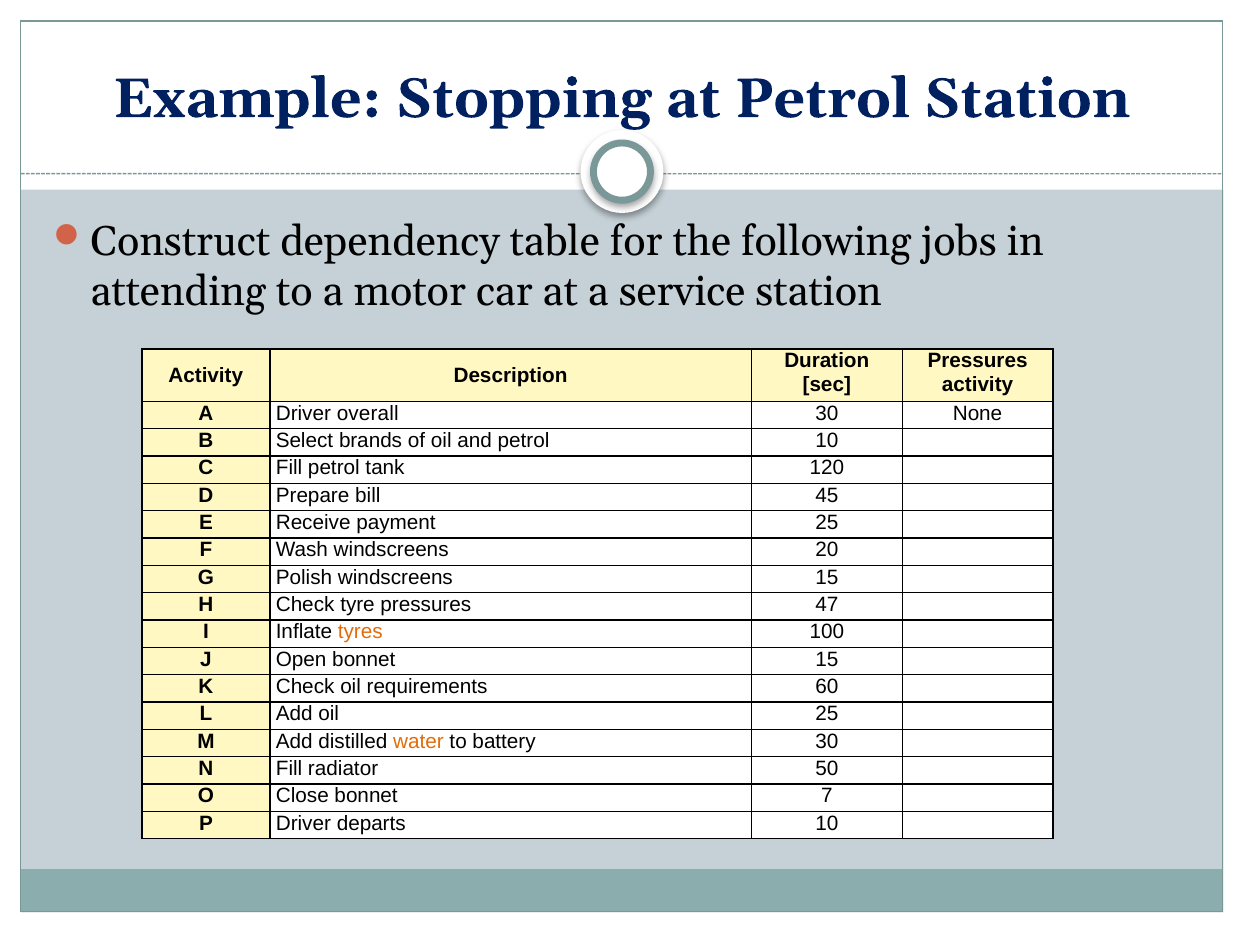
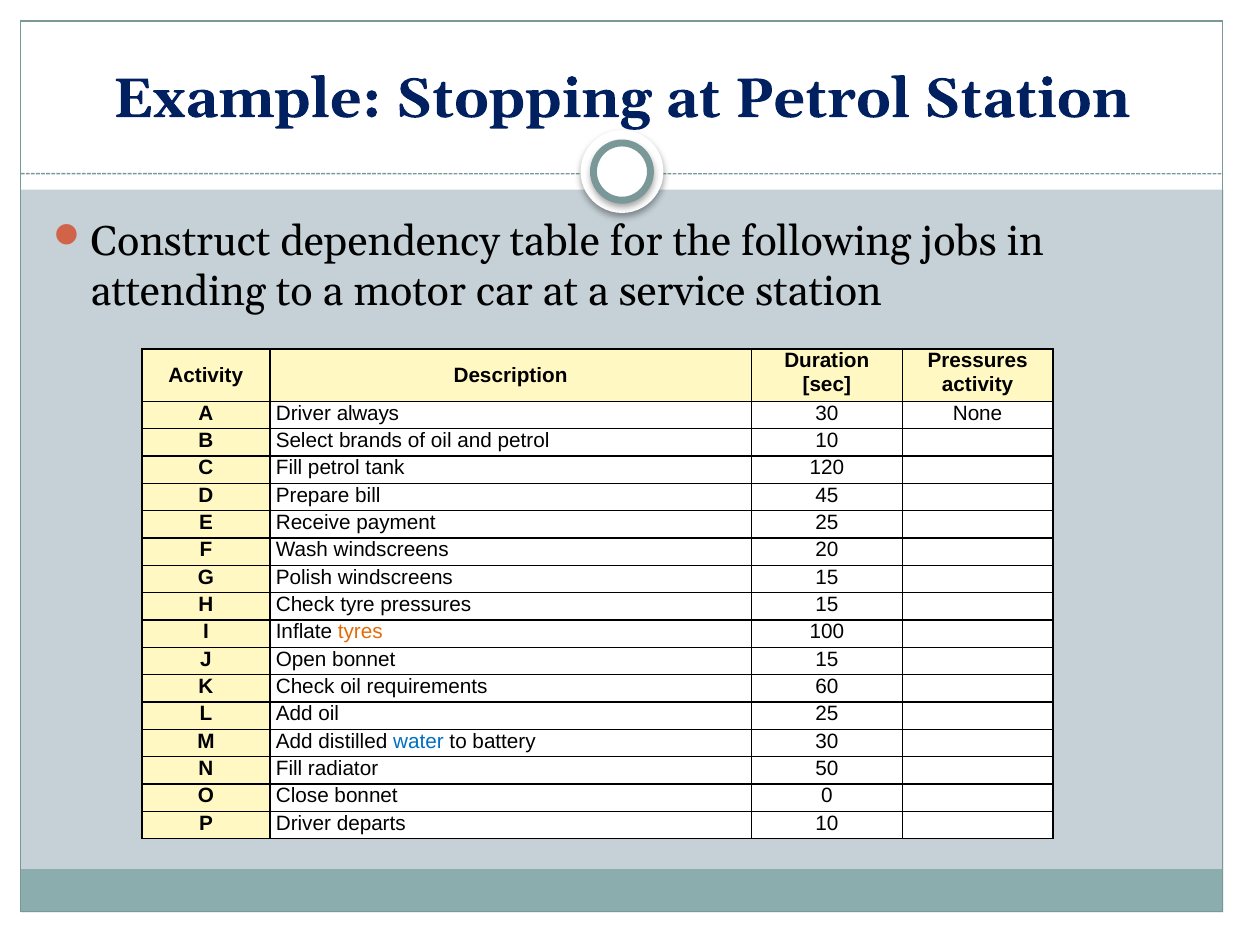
overall: overall -> always (368, 413)
pressures 47: 47 -> 15 (827, 605)
water colour: orange -> blue (418, 741)
7: 7 -> 0 (827, 796)
